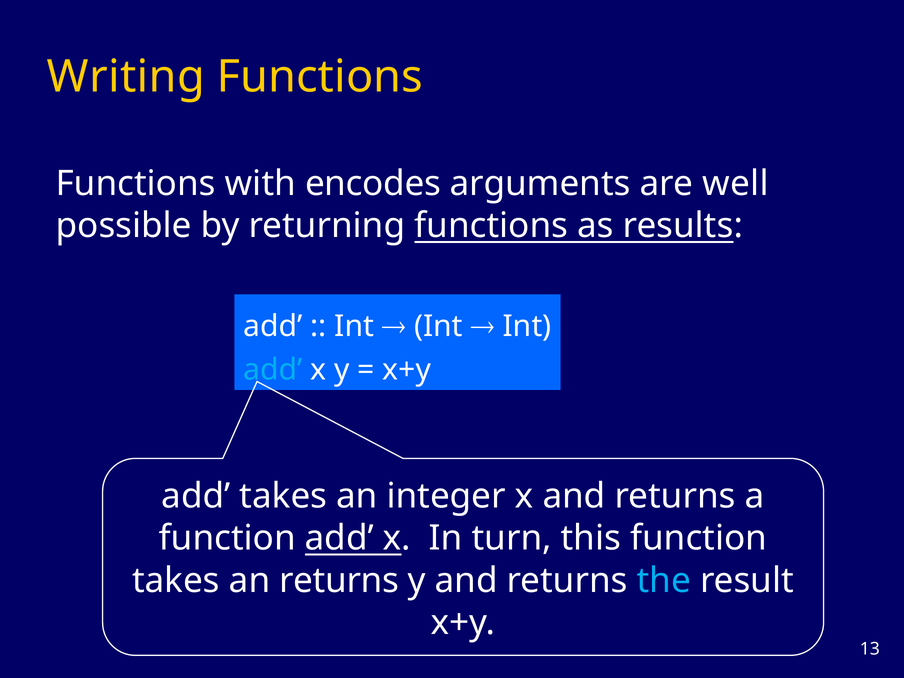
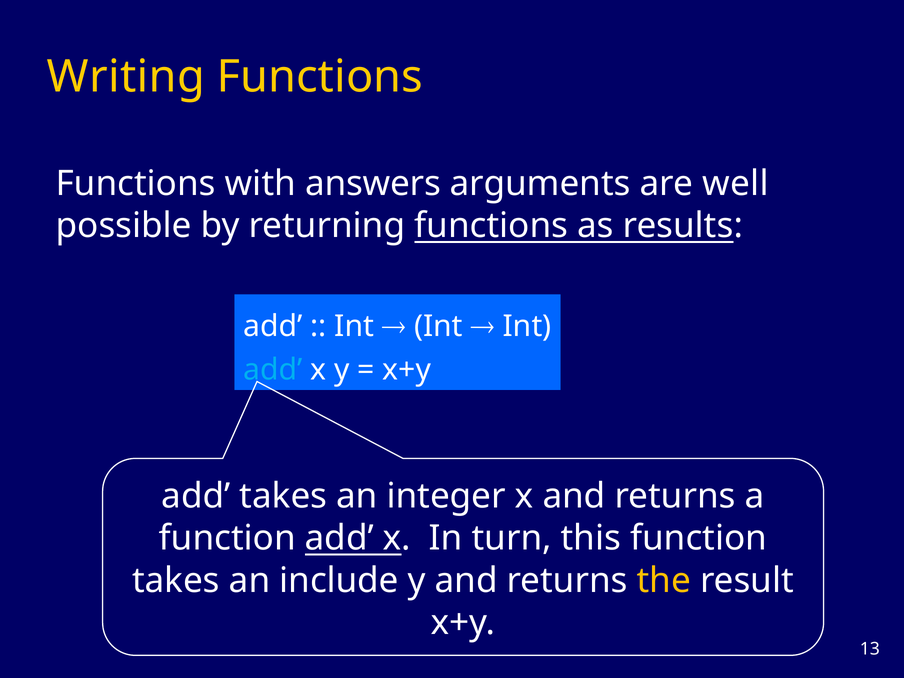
encodes: encodes -> answers (373, 184)
an returns: returns -> include (339, 580)
the colour: light blue -> yellow (664, 580)
